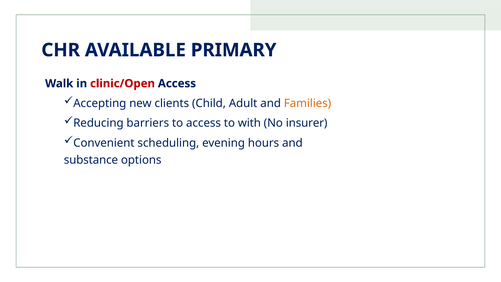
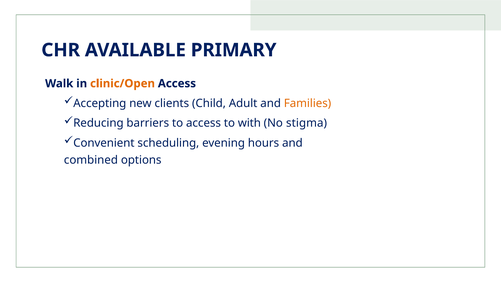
clinic/Open colour: red -> orange (123, 83)
insurer: insurer -> stigma (307, 123)
substance: substance -> combined (91, 160)
